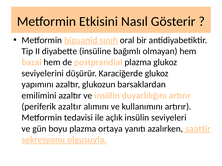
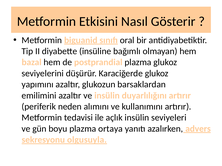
periferik azaltır: azaltır -> neden (70, 107)
saattir: saattir -> advers (198, 129)
